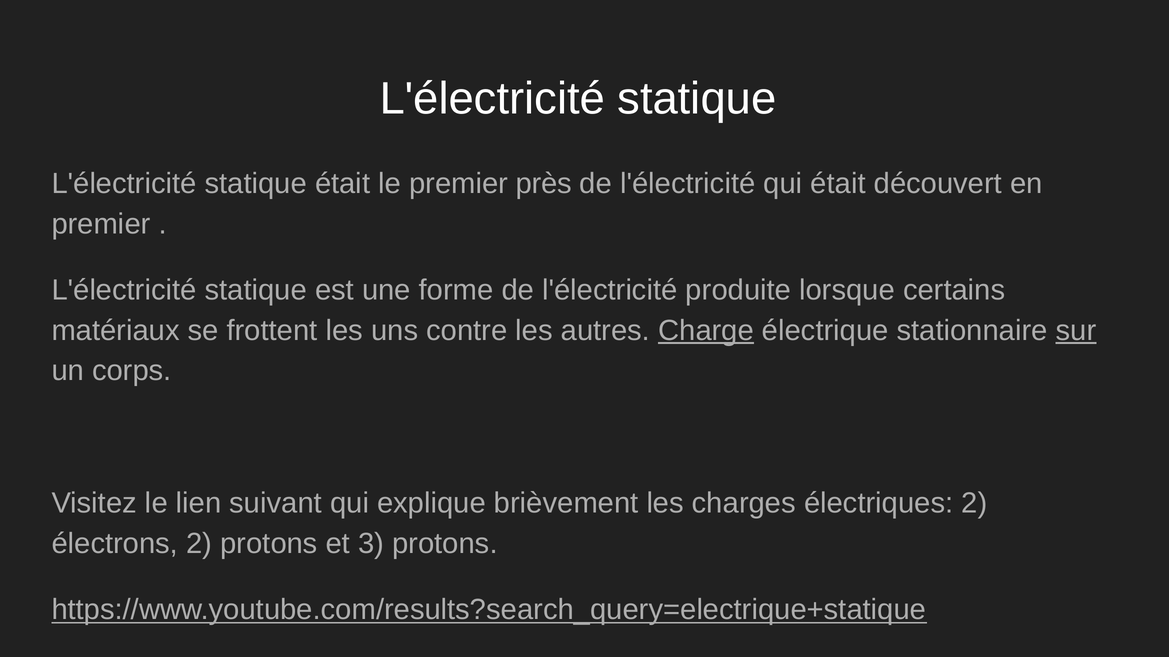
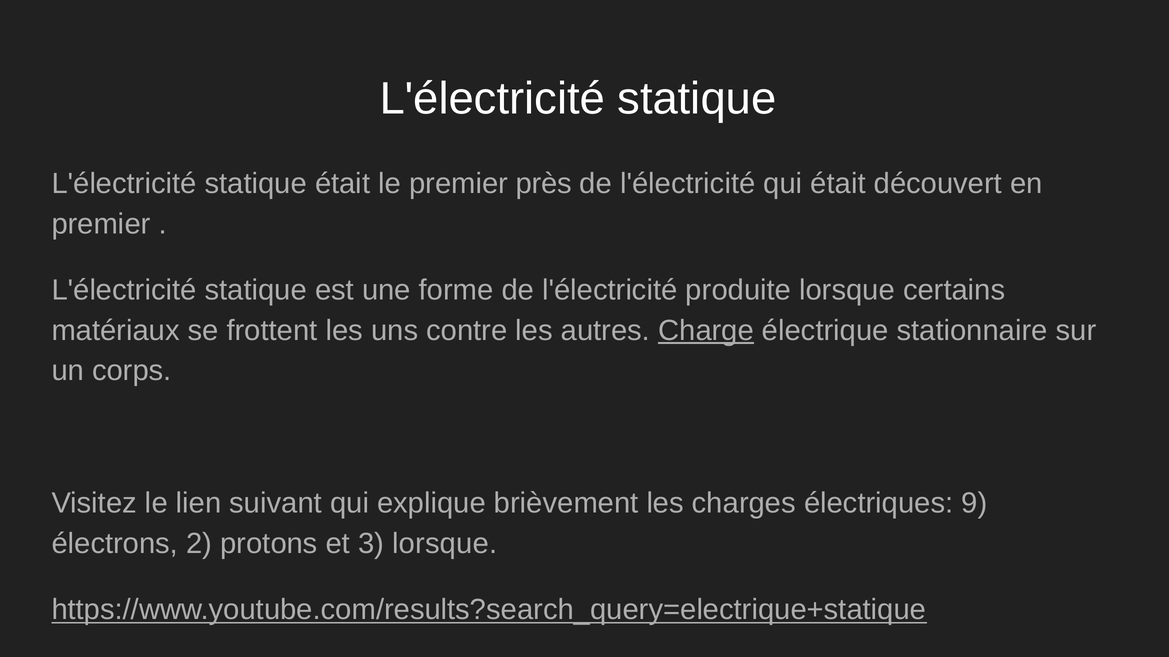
sur underline: present -> none (1076, 331)
électriques 2: 2 -> 9 (974, 504)
3 protons: protons -> lorsque (445, 544)
